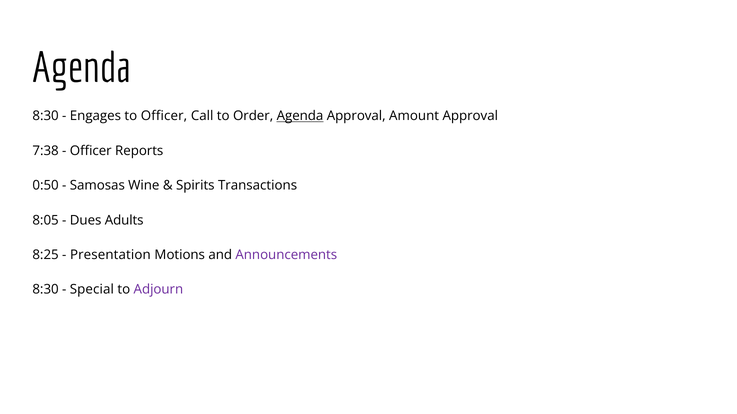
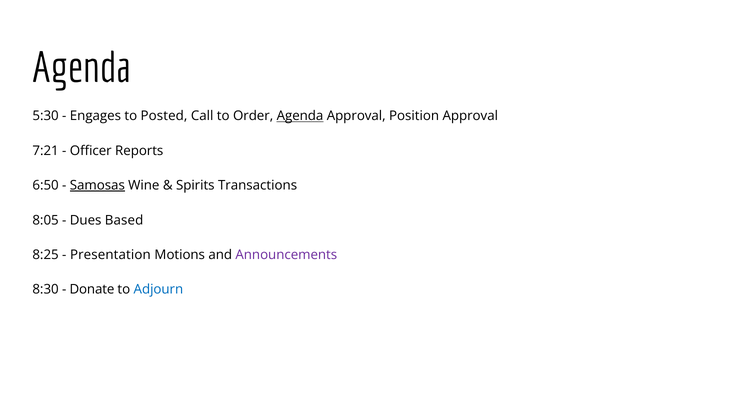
8:30: 8:30 -> 5:30 (46, 116)
to Officer: Officer -> Posted (164, 116)
Amount: Amount -> Position (414, 116)
7:38: 7:38 -> 7:21 (46, 151)
0:50: 0:50 -> 6:50 (46, 186)
Samosas underline: none -> present (97, 186)
Adults: Adults -> Based (124, 220)
Special: Special -> Donate (92, 290)
Adjourn colour: purple -> blue (158, 290)
